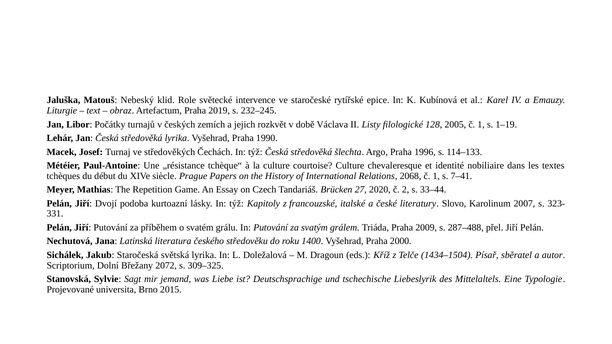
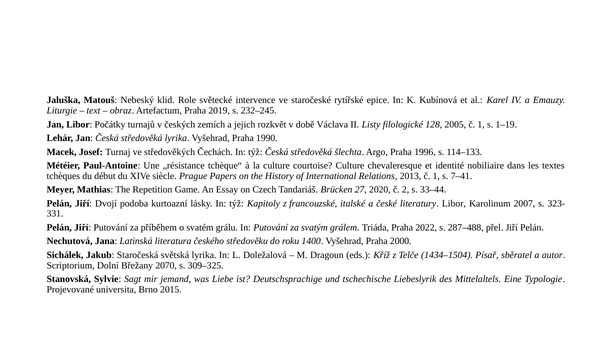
2068: 2068 -> 2013 (411, 176)
literatury Slovo: Slovo -> Libor (454, 204)
2009: 2009 -> 2022 (426, 228)
2072: 2072 -> 2070 (166, 266)
